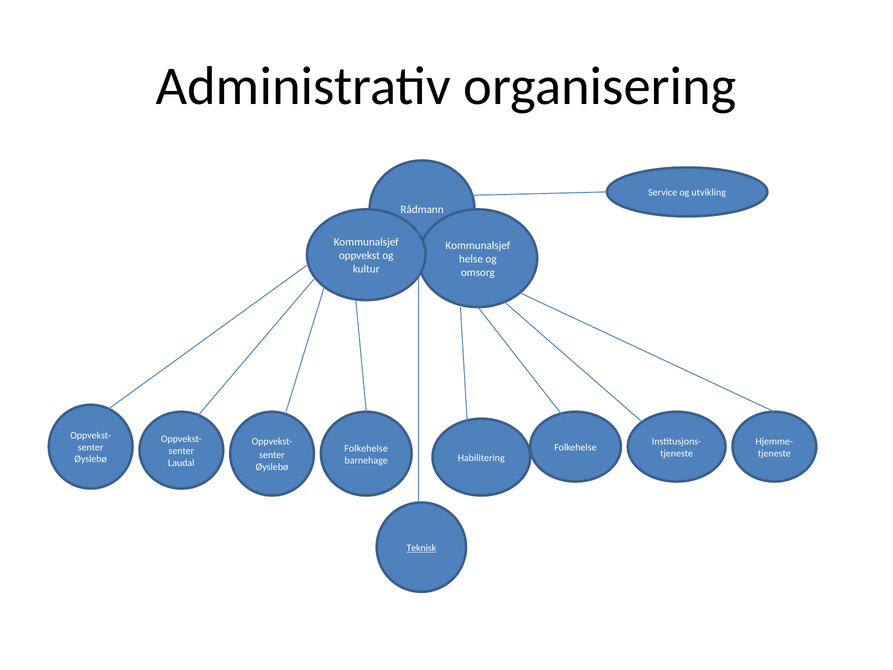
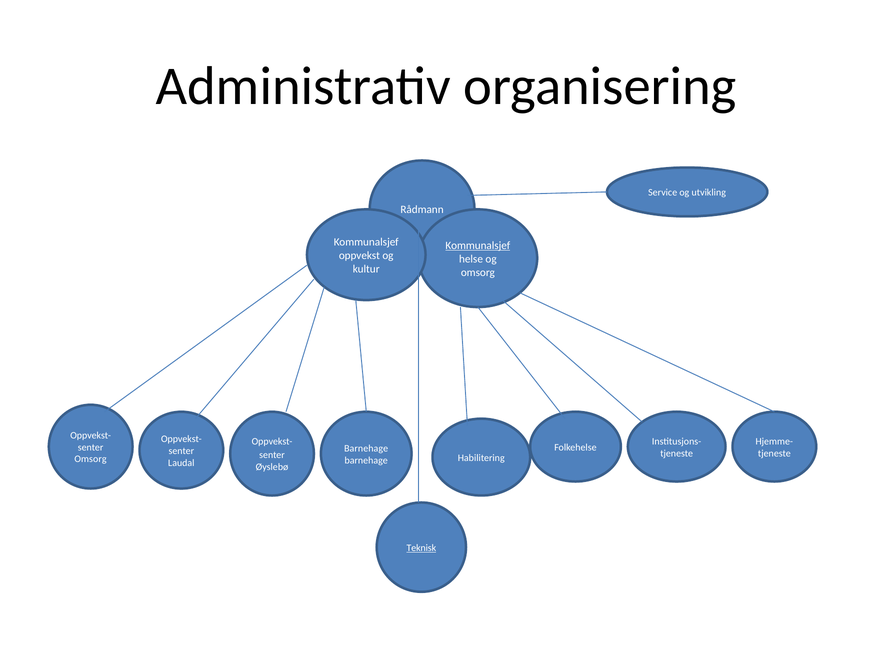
Kommunalsjef underline: none -> present (478, 245)
Folkehelse: Folkehelse -> Barnehage (366, 448)
Øyslebø: Øyslebø -> Omsorg (91, 459)
